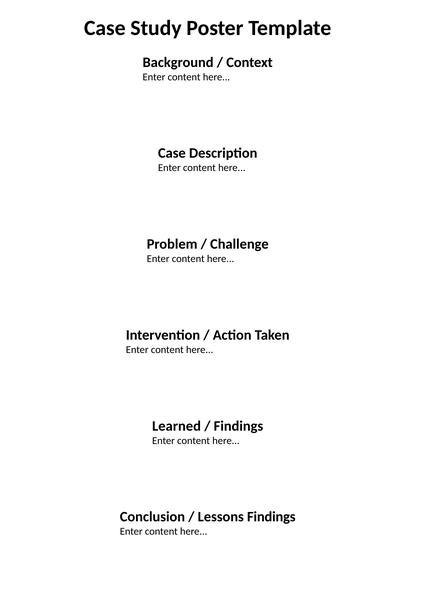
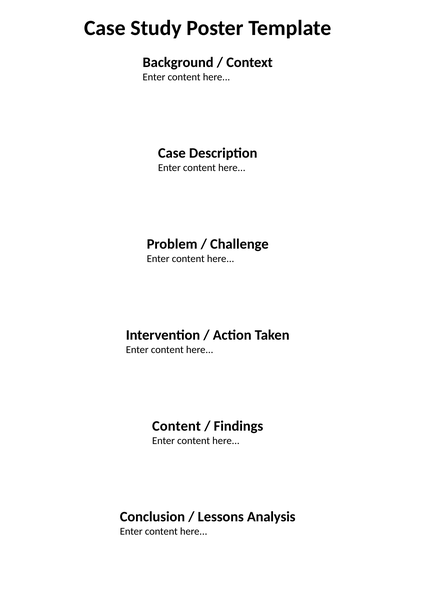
Learned: Learned -> Content (177, 426)
Lessons Findings: Findings -> Analysis (271, 517)
